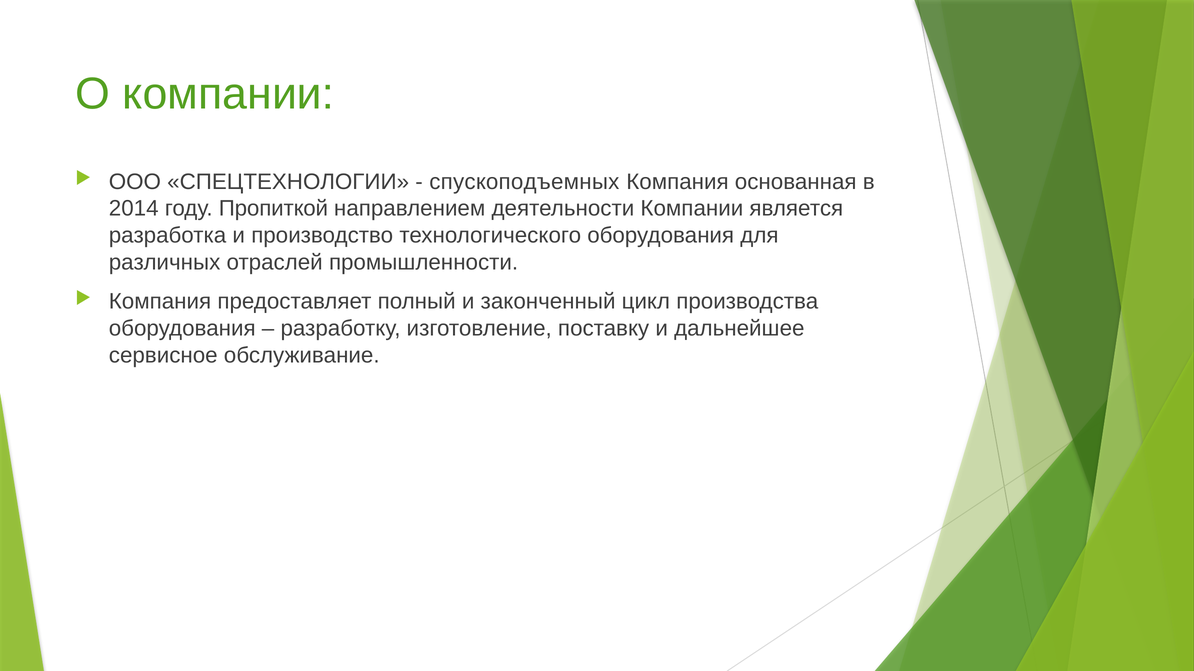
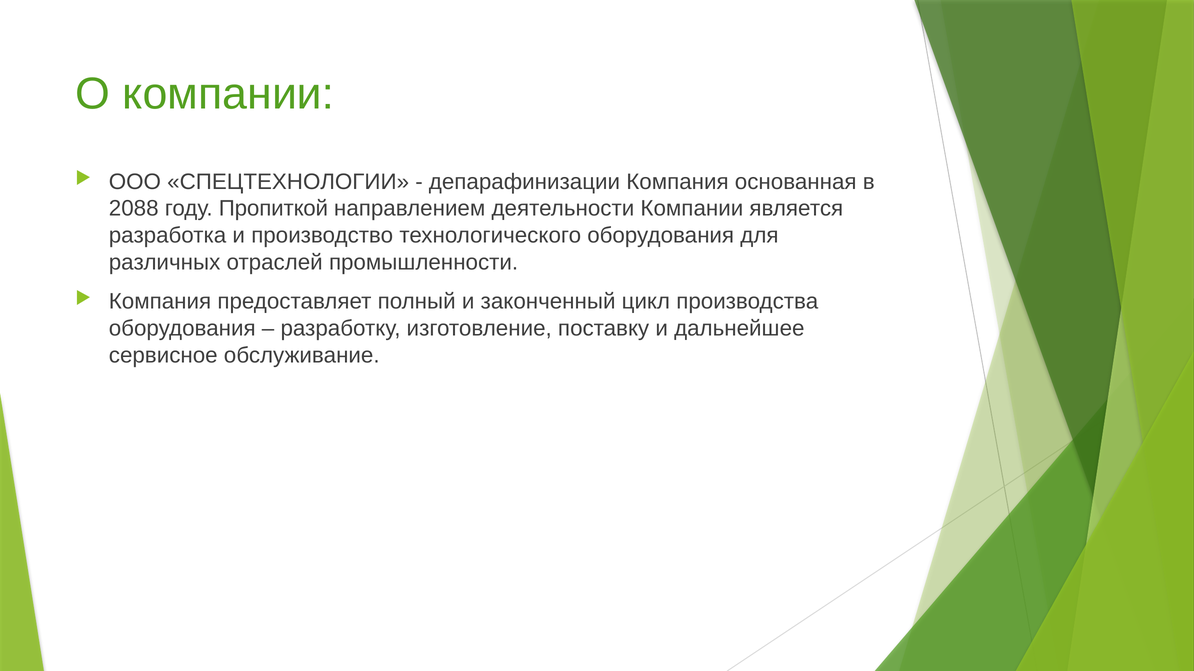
спускоподъемных: спускоподъемных -> депарафинизации (524, 182)
2014: 2014 -> 2088 (134, 209)
